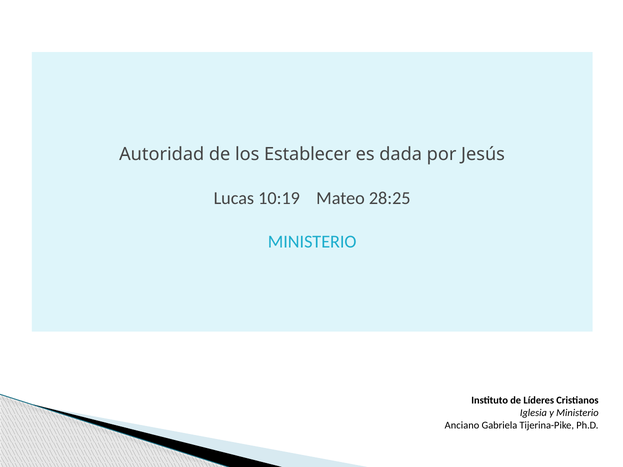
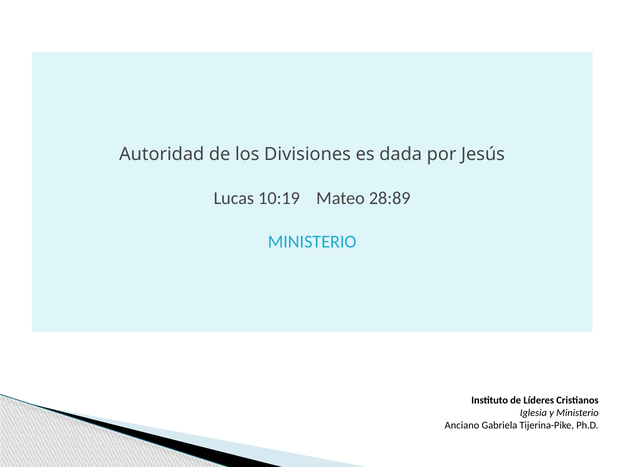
Establecer: Establecer -> Divisiones (308, 155)
28:25: 28:25 -> 28:89 (390, 198)
